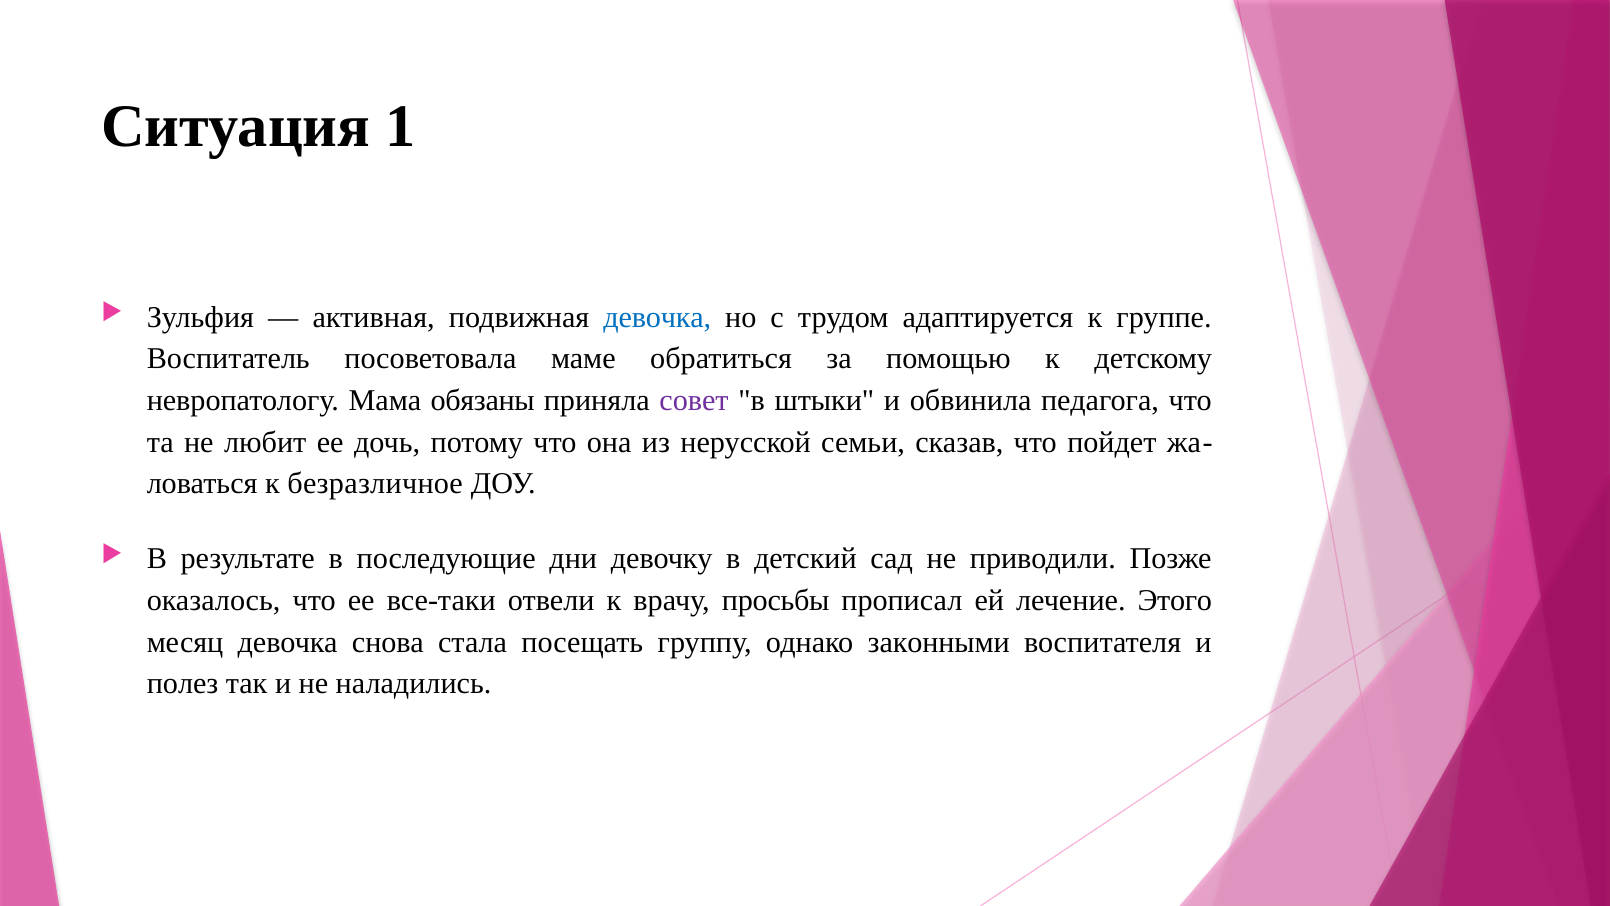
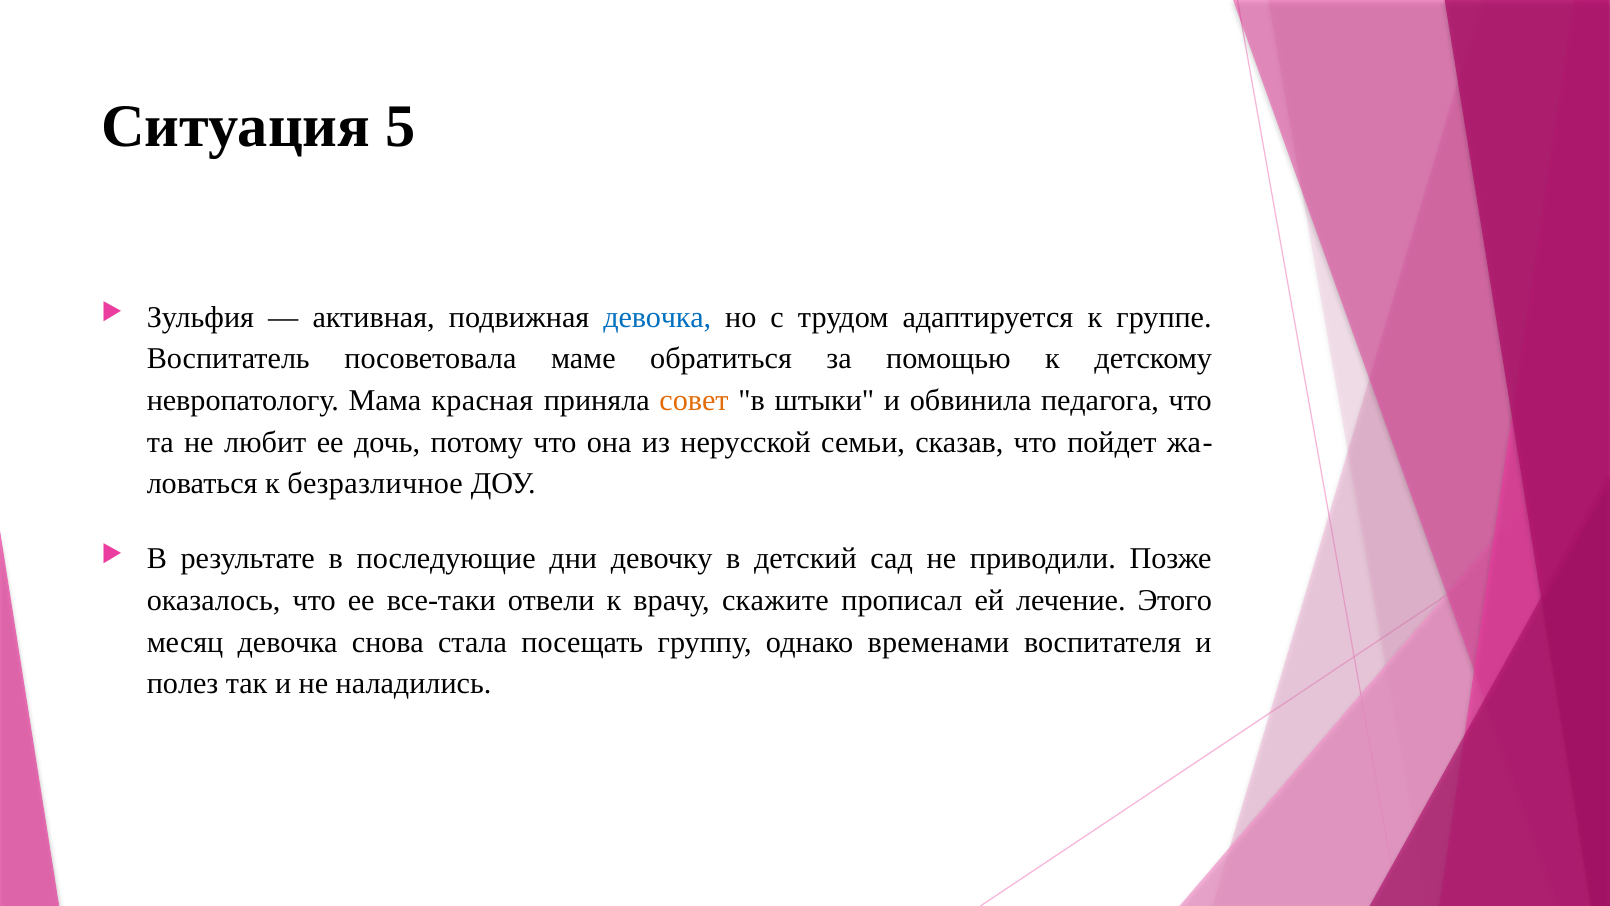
1: 1 -> 5 (400, 127)
обязаны: обязаны -> красная (482, 400)
совет colour: purple -> orange (694, 400)
просьбы: просьбы -> скажите (775, 600)
законными: законными -> временами (939, 642)
